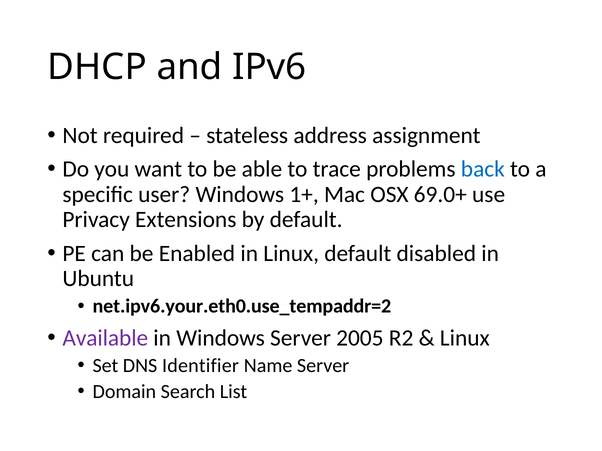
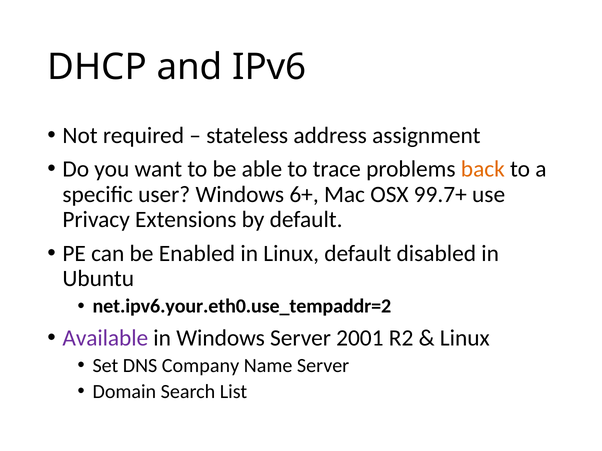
back colour: blue -> orange (483, 169)
1+: 1+ -> 6+ (304, 195)
69.0+: 69.0+ -> 99.7+ (440, 195)
2005: 2005 -> 2001 (360, 338)
Identifier: Identifier -> Company (201, 366)
